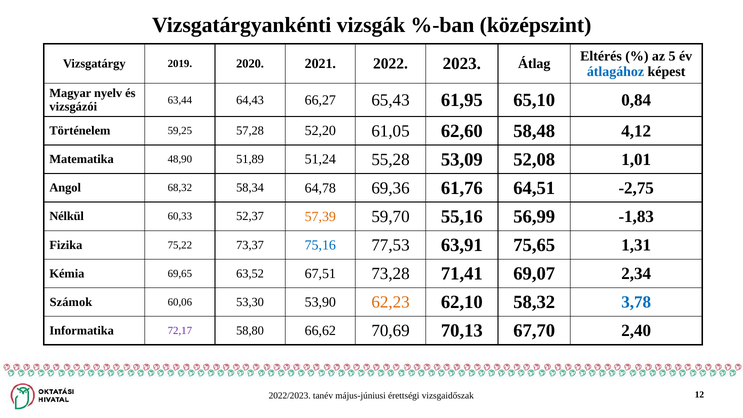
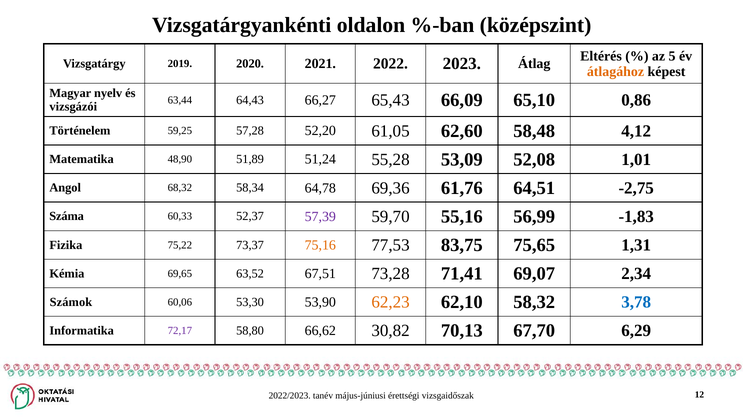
vizsgák: vizsgák -> oldalon (371, 25)
átlagához colour: blue -> orange (616, 71)
61,95: 61,95 -> 66,09 (462, 100)
0,84: 0,84 -> 0,86 (636, 100)
Nélkül: Nélkül -> Száma (67, 216)
57,39 colour: orange -> purple (320, 216)
75,16 colour: blue -> orange (320, 245)
63,91: 63,91 -> 83,75 (462, 245)
70,69: 70,69 -> 30,82 (391, 331)
2,40: 2,40 -> 6,29 (636, 331)
